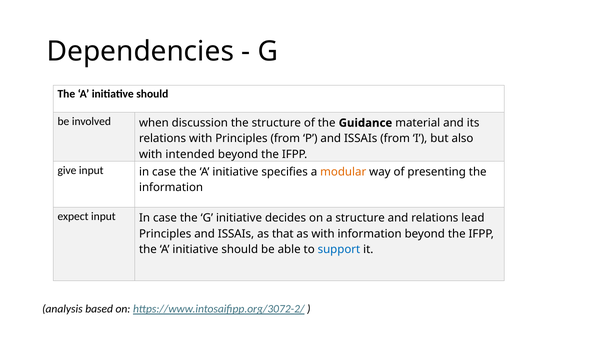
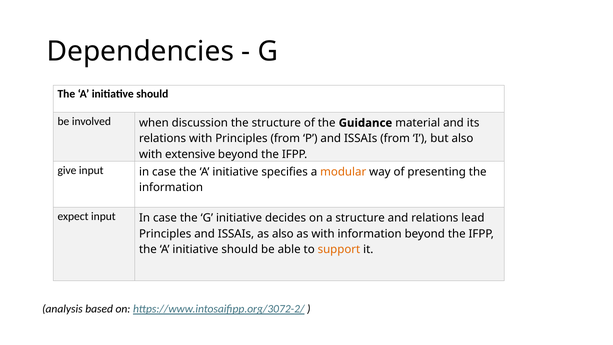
intended: intended -> extensive (190, 154)
as that: that -> also (283, 234)
support colour: blue -> orange (339, 249)
